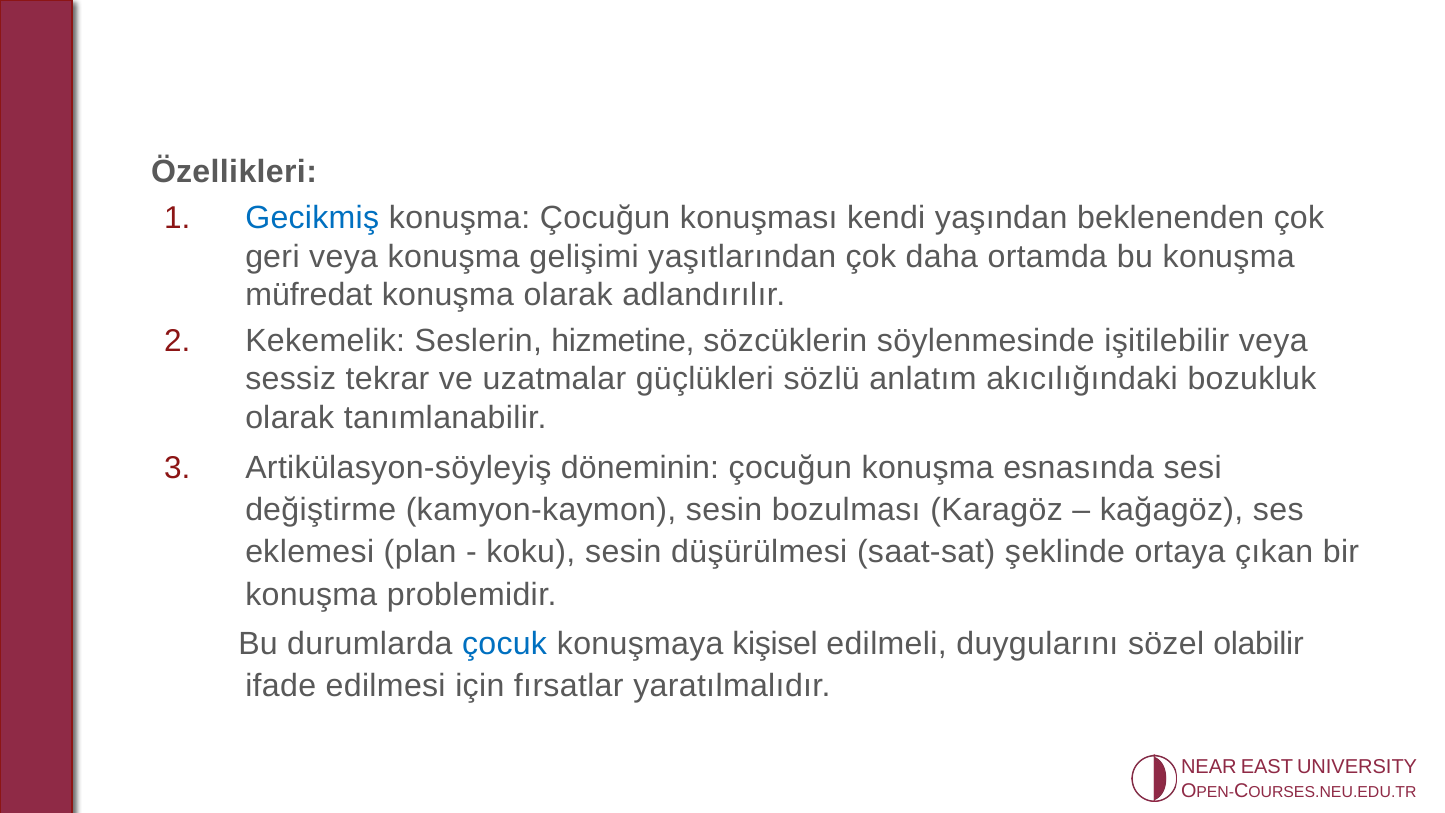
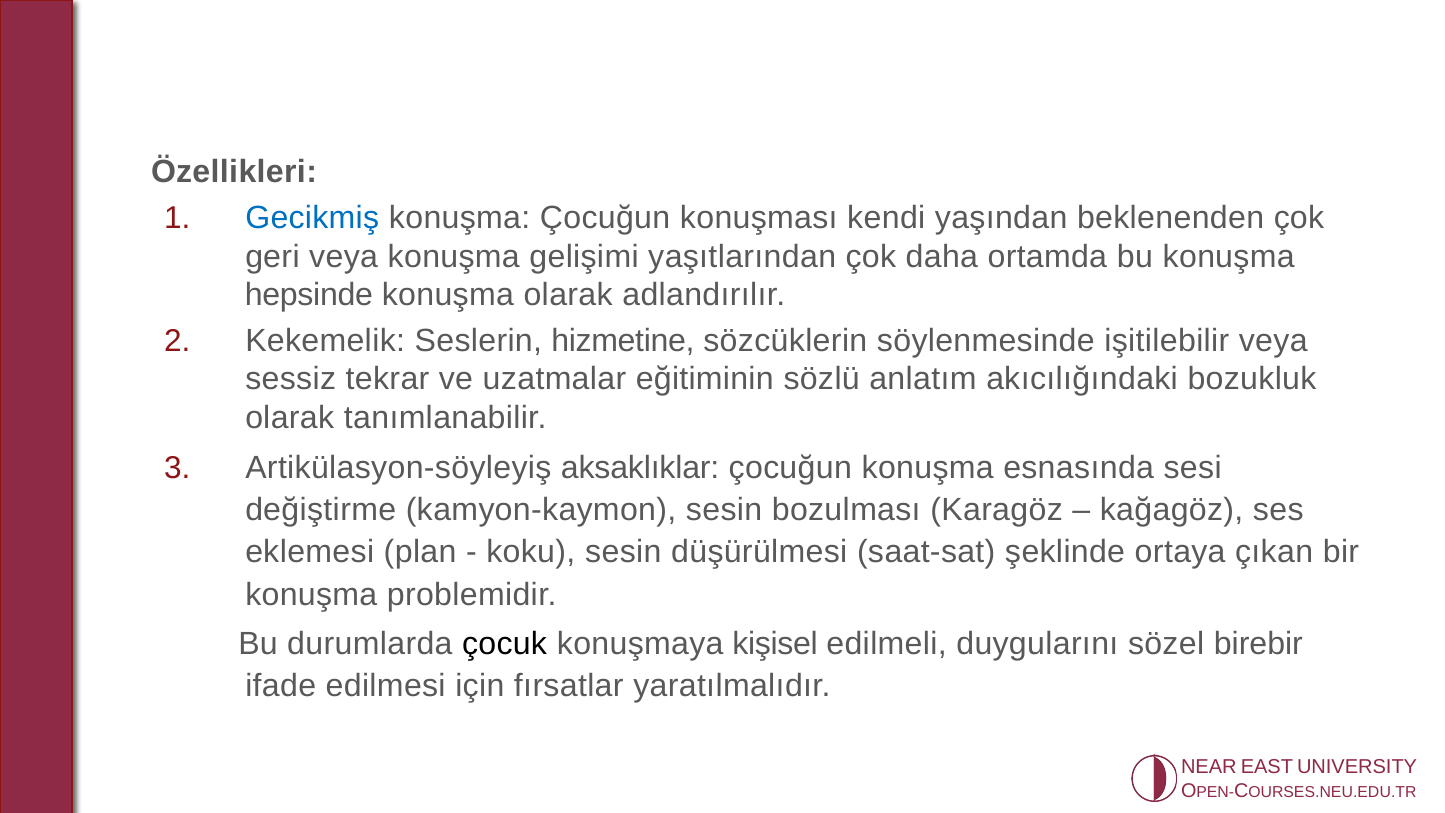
müfredat: müfredat -> hepsinde (309, 295)
güçlükleri: güçlükleri -> eğitiminin (705, 379)
döneminin: döneminin -> aksaklıklar (640, 467)
çocuk colour: blue -> black (505, 644)
olabilir: olabilir -> birebir (1258, 644)
